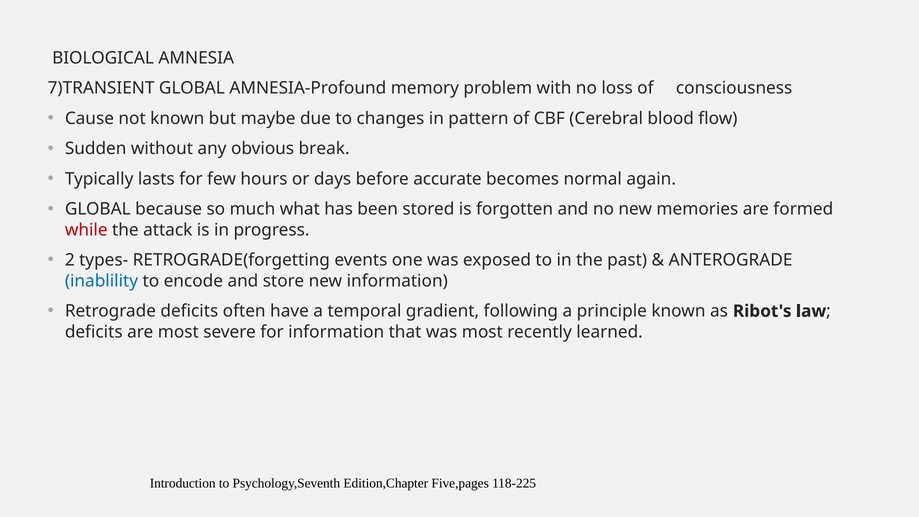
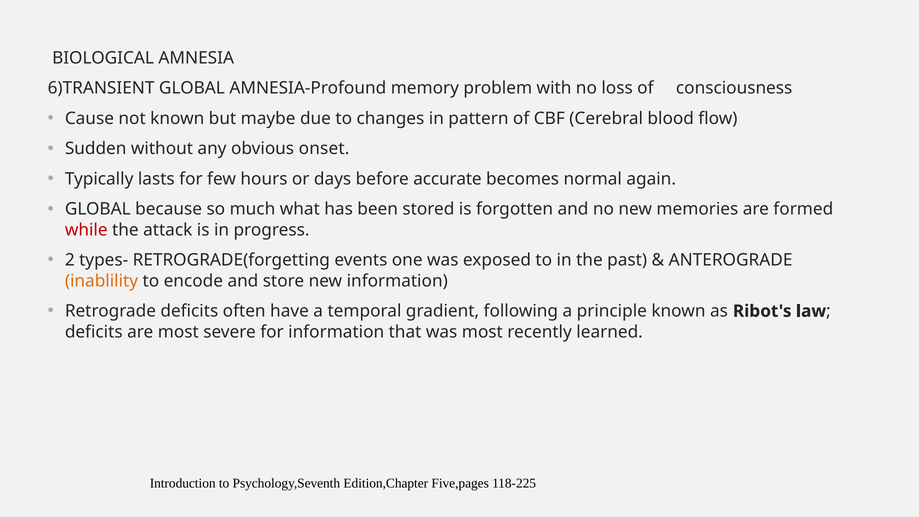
7)TRANSIENT: 7)TRANSIENT -> 6)TRANSIENT (101, 88)
break: break -> onset (324, 149)
inablility colour: blue -> orange (101, 281)
